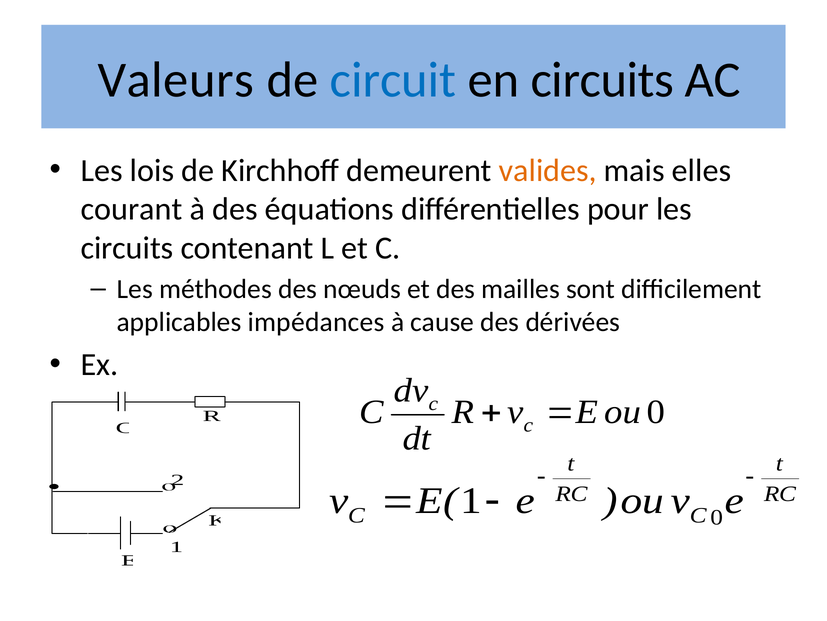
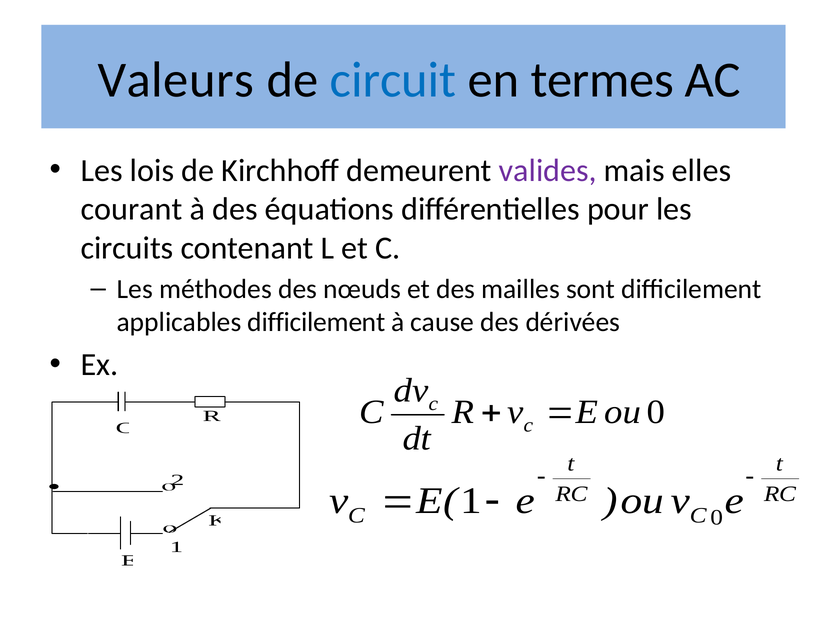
en circuits: circuits -> termes (602, 80)
valides colour: orange -> purple (548, 170)
applicables impédances: impédances -> difficilement (316, 322)
